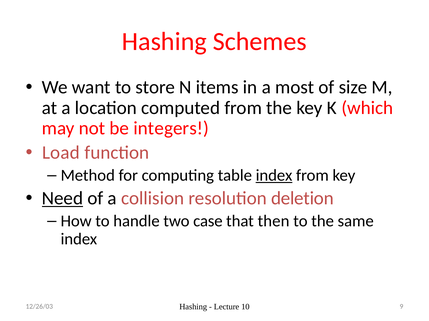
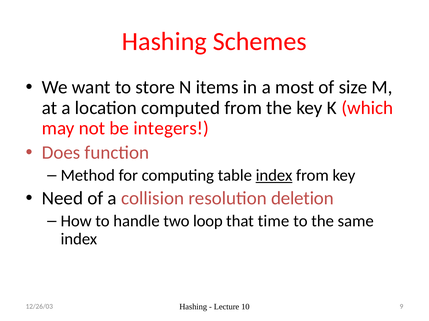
Load: Load -> Does (61, 153)
Need underline: present -> none (62, 199)
case: case -> loop (208, 222)
then: then -> time (274, 222)
